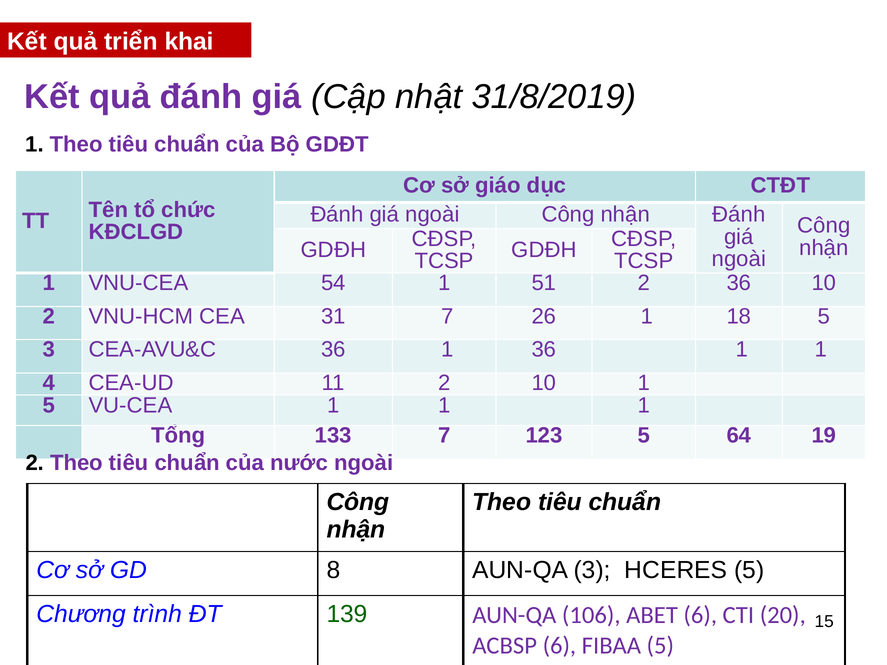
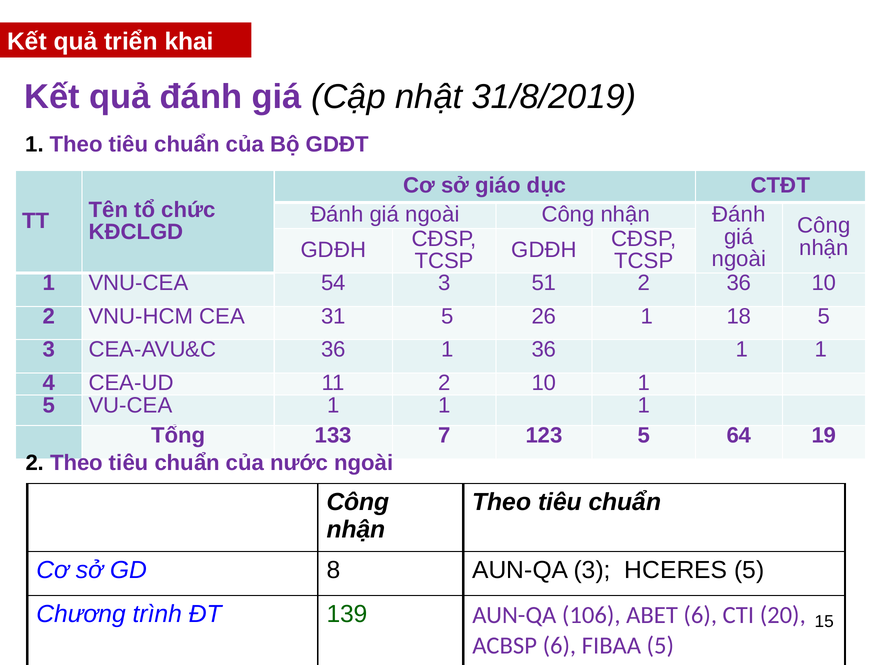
54 1: 1 -> 3 (444, 283)
31 7: 7 -> 5 (447, 317)
